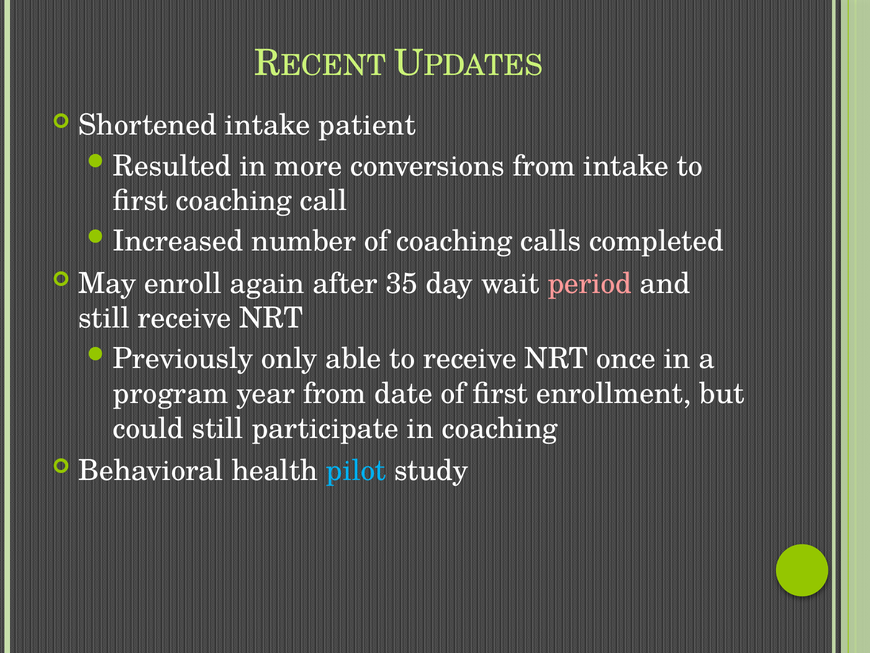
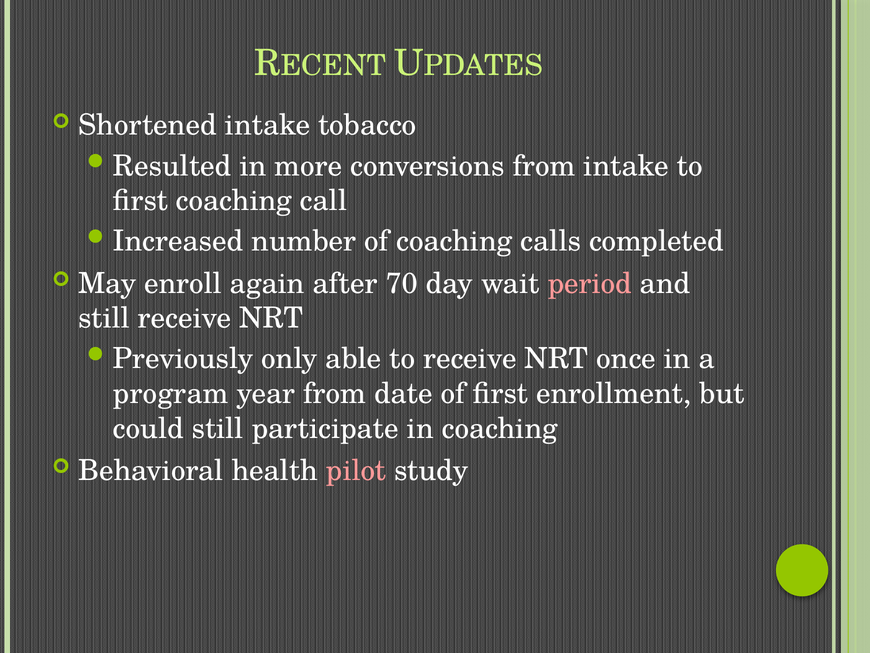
patient: patient -> tobacco (367, 125)
35: 35 -> 70 (402, 283)
pilot colour: light blue -> pink (356, 470)
